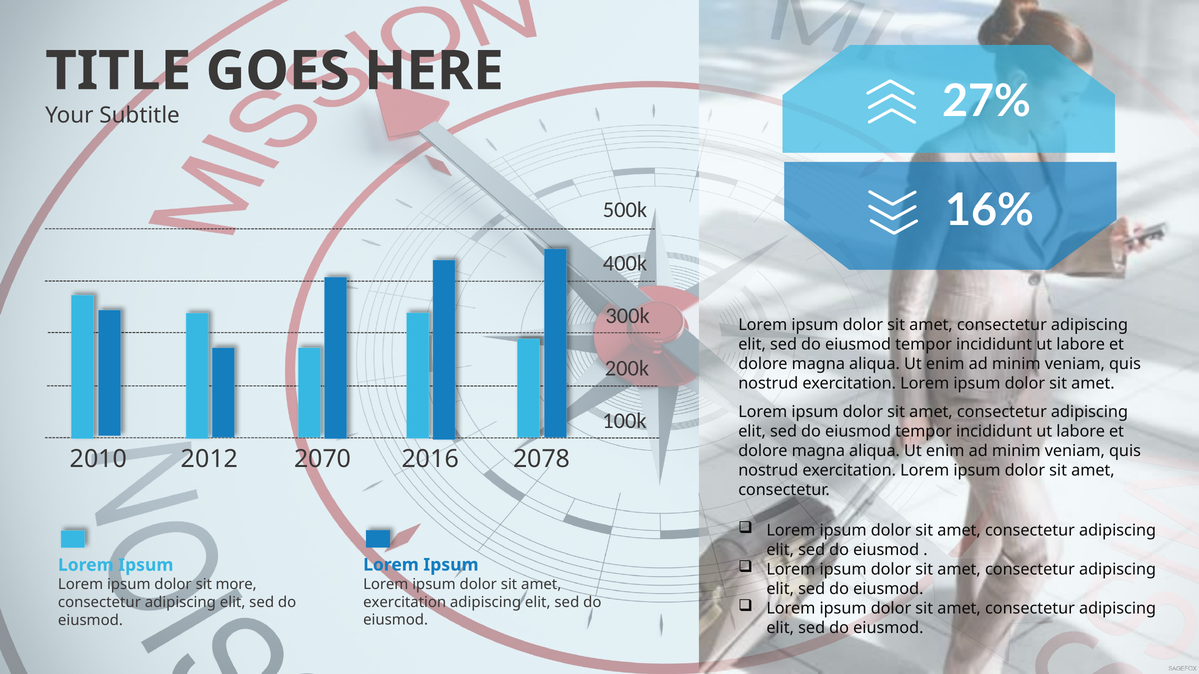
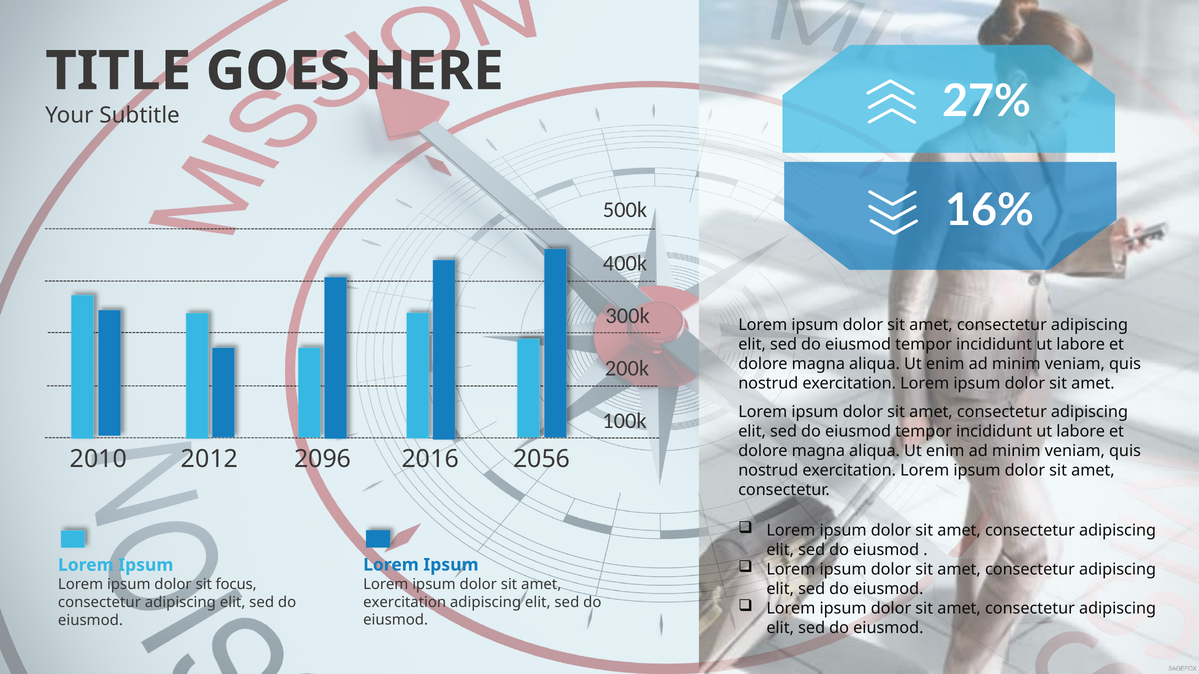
2070: 2070 -> 2096 (323, 460)
2078: 2078 -> 2056 (542, 459)
more: more -> focus (236, 585)
